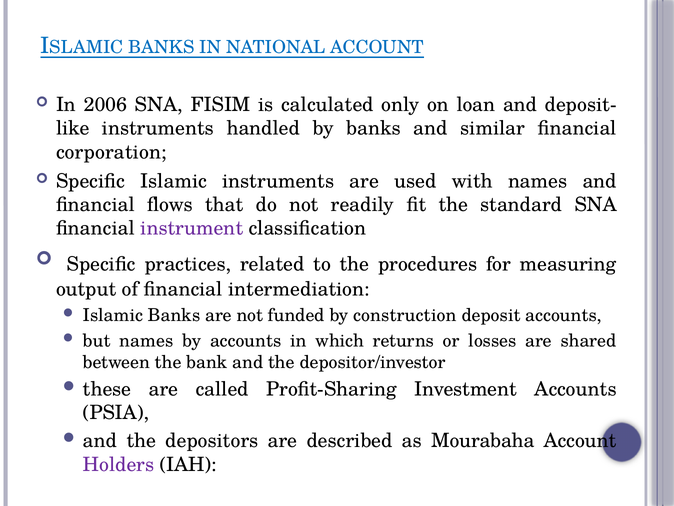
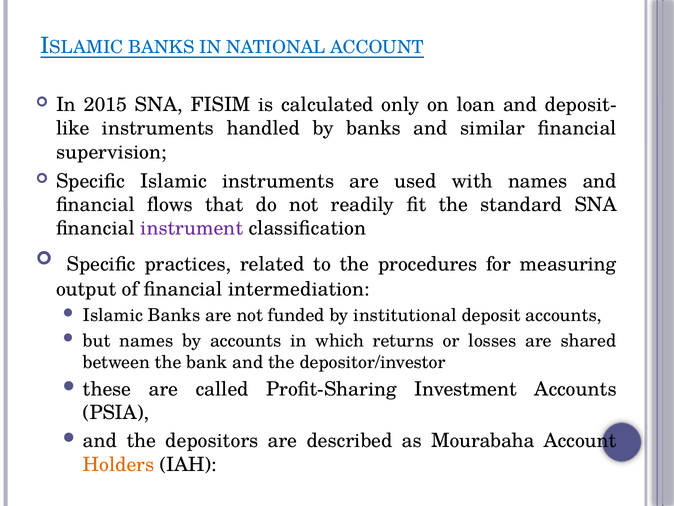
2006: 2006 -> 2015 (105, 105)
corporation: corporation -> supervision (111, 152)
construction: construction -> institutional (405, 315)
Holders colour: purple -> orange (119, 464)
